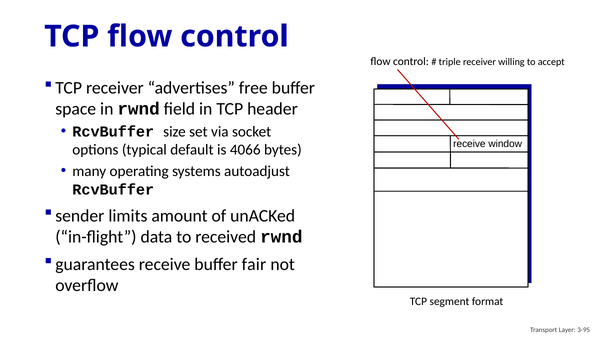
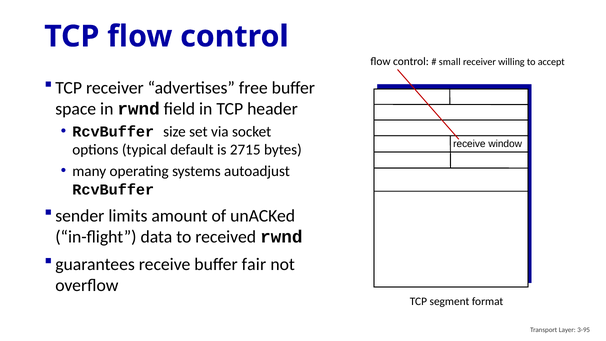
triple: triple -> small (450, 62)
4066: 4066 -> 2715 (245, 150)
